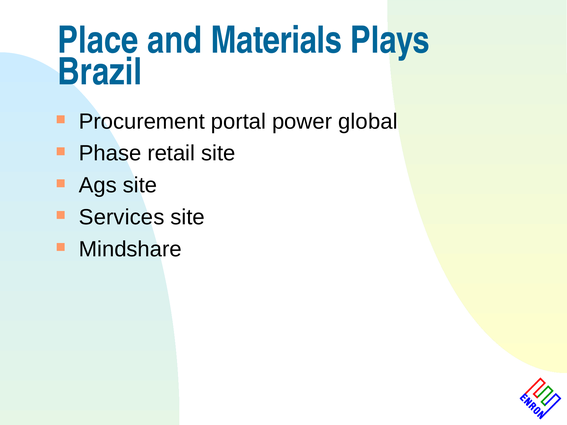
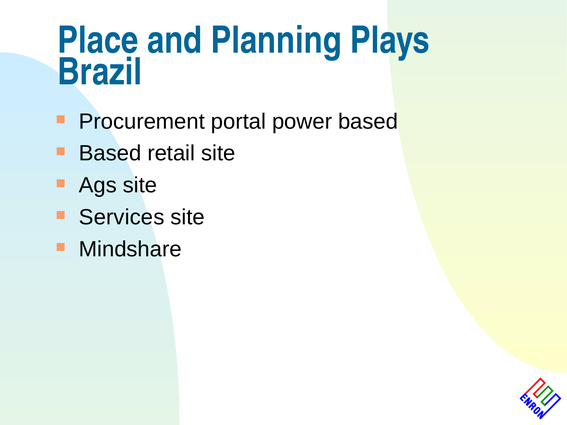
Materials: Materials -> Planning (276, 40)
power global: global -> based (368, 122)
Phase: Phase -> Based (110, 153)
